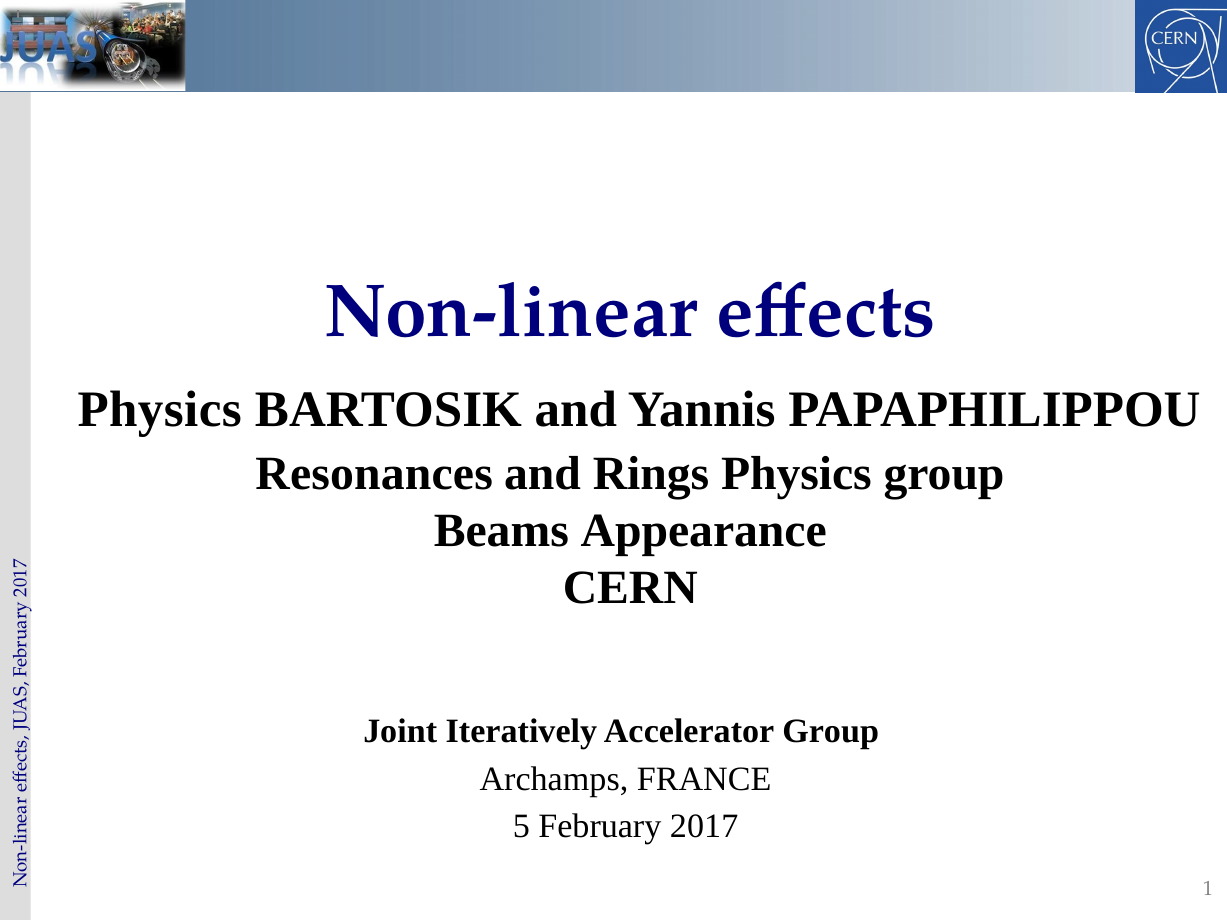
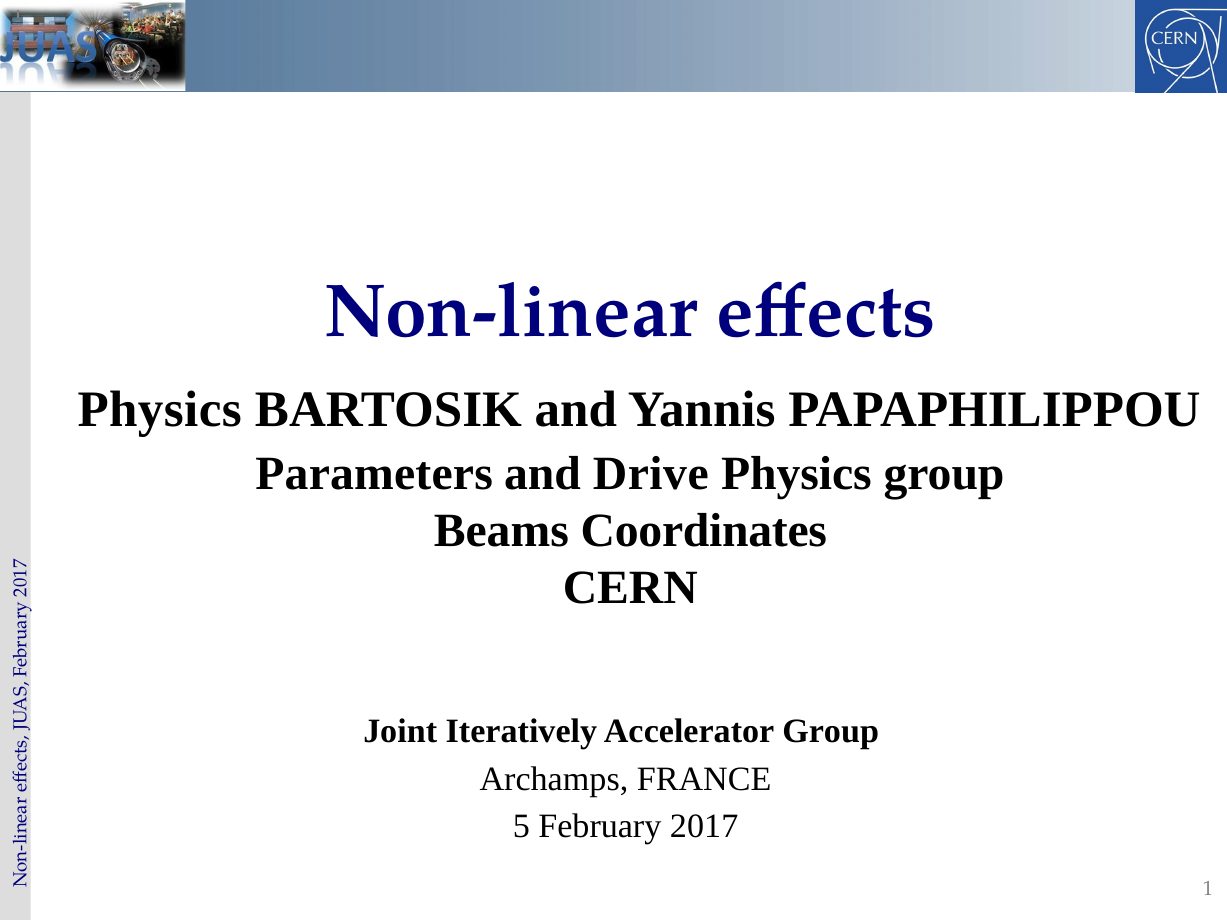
Resonances: Resonances -> Parameters (374, 474)
Rings: Rings -> Drive (651, 474)
Appearance: Appearance -> Coordinates (704, 531)
